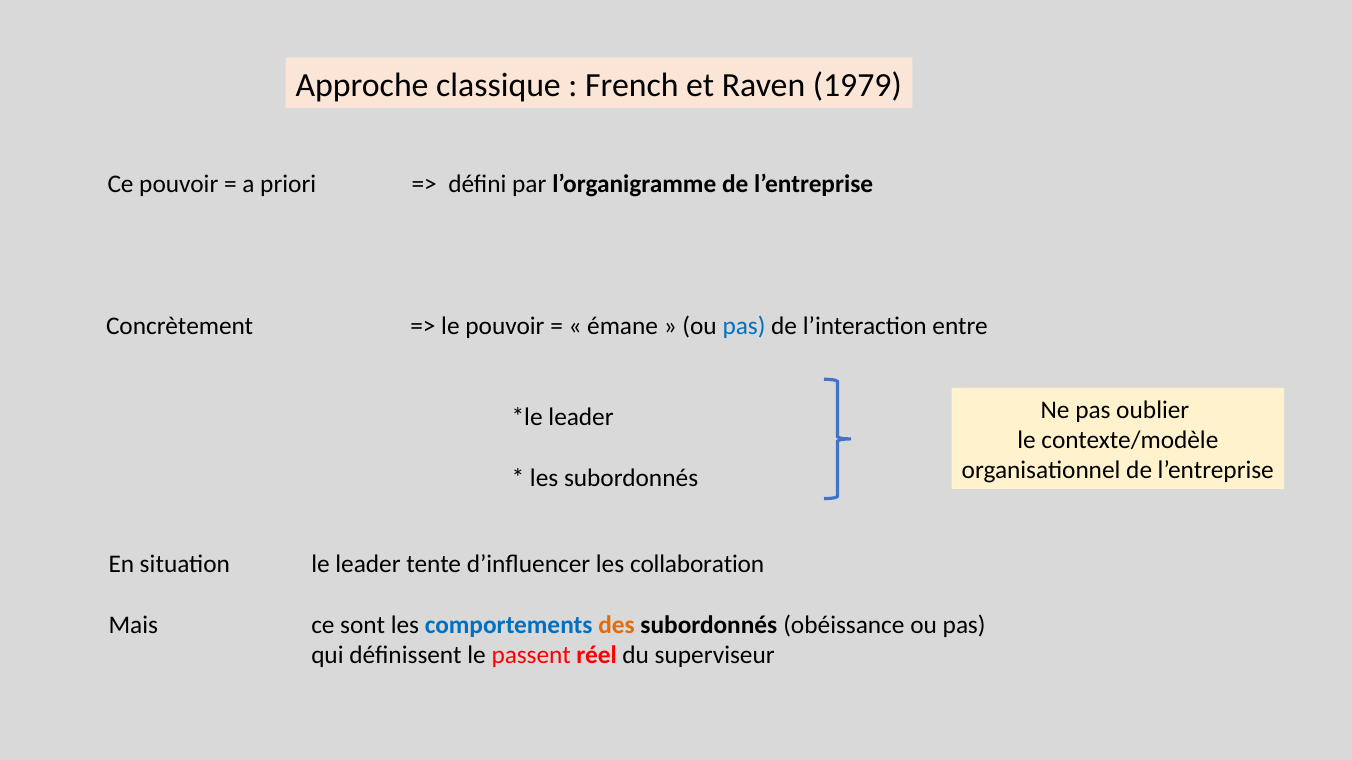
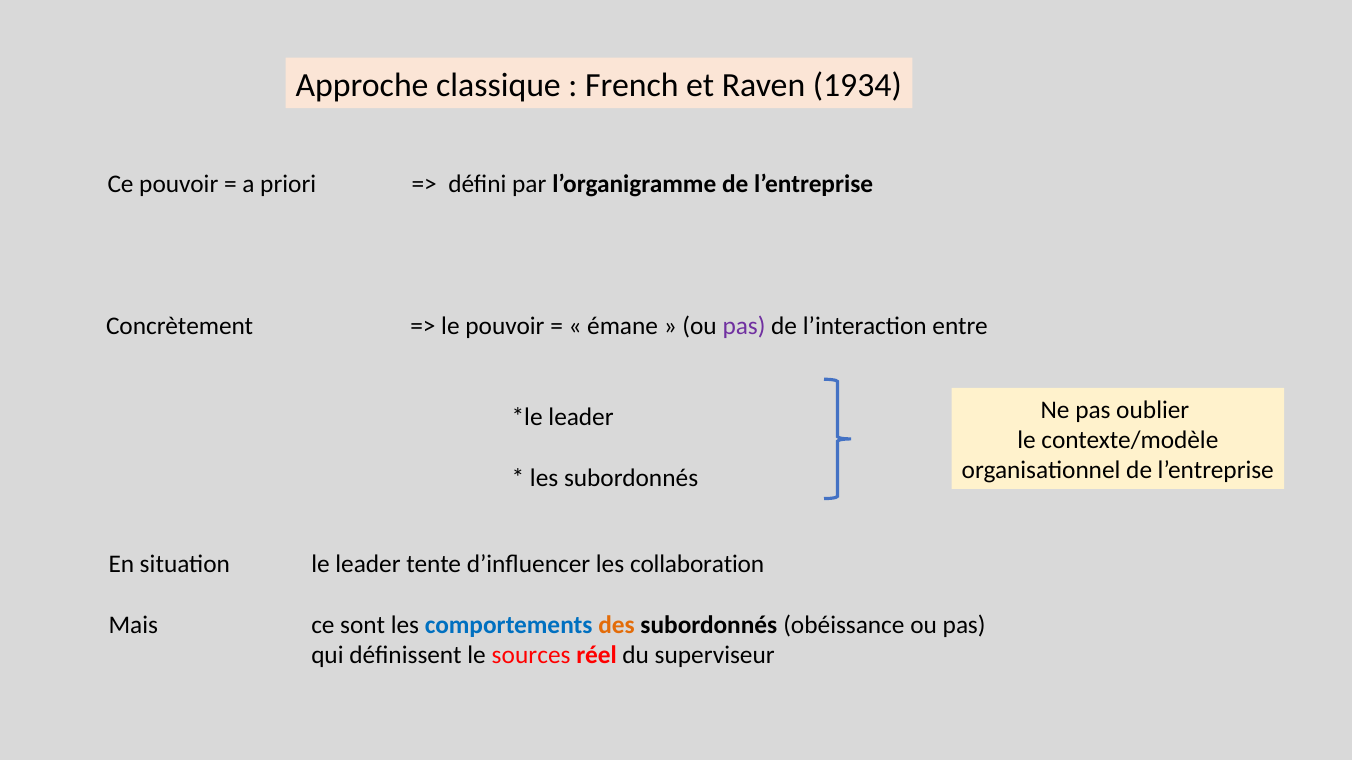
1979: 1979 -> 1934 (857, 85)
pas colour: blue -> purple (744, 326)
passent: passent -> sources (531, 656)
